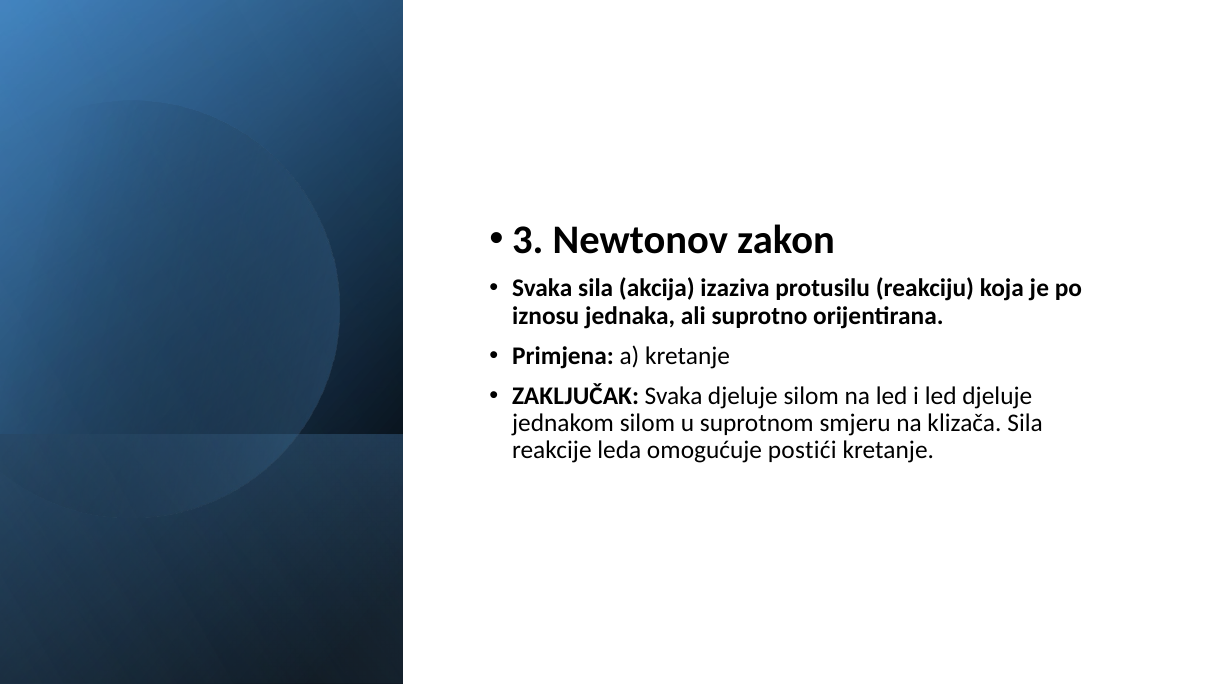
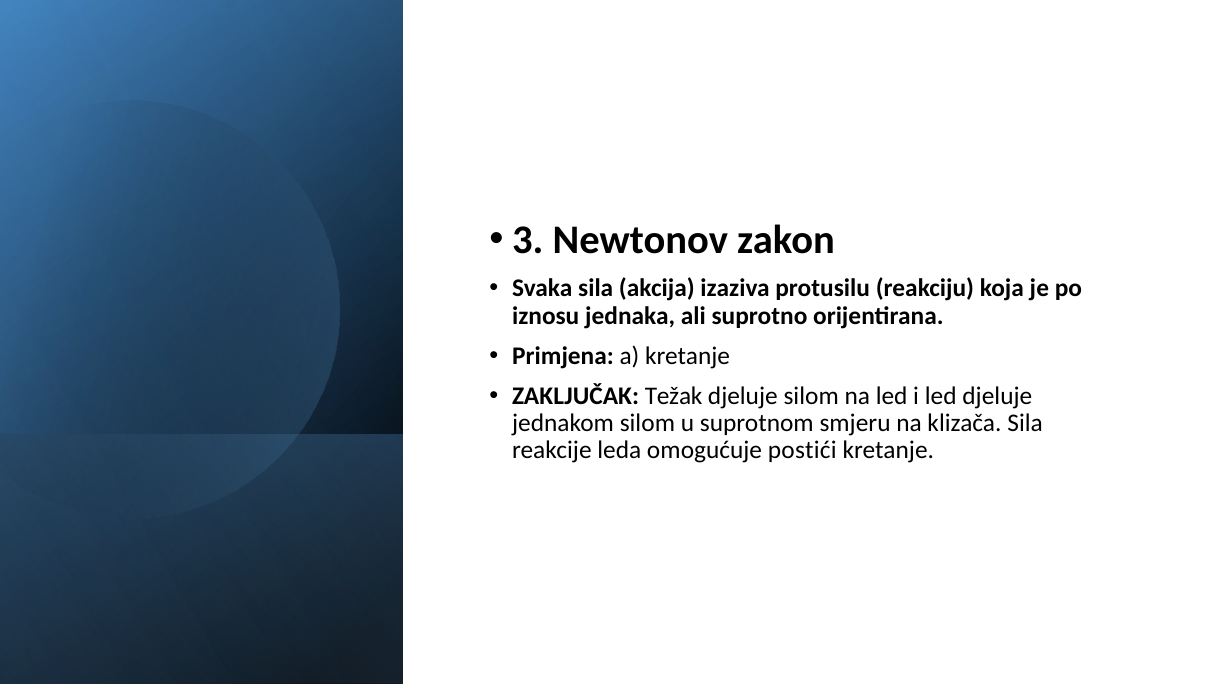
ZAKLJUČAK Svaka: Svaka -> Težak (674, 396)
